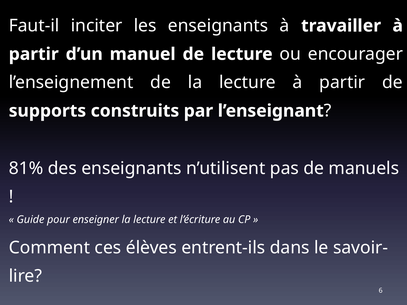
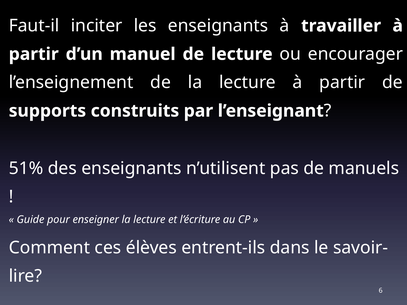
81%: 81% -> 51% (26, 168)
